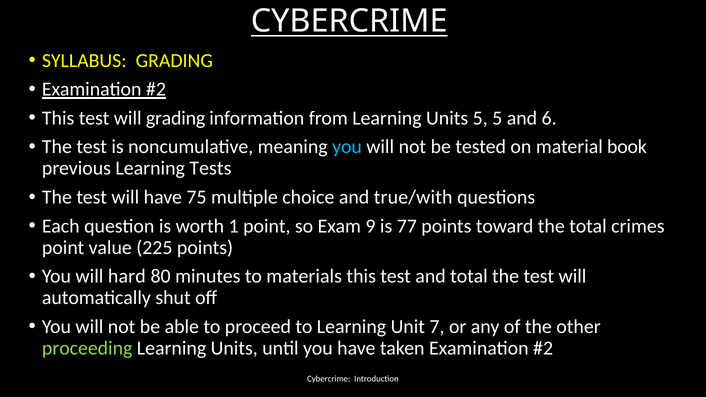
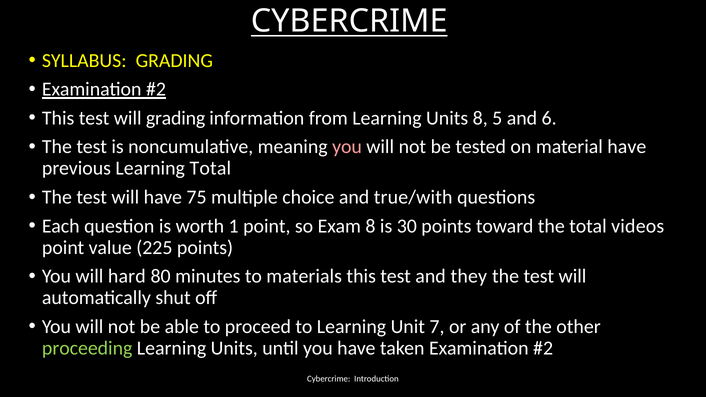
Units 5: 5 -> 8 (480, 118)
you colour: light blue -> pink (347, 147)
material book: book -> have (627, 147)
Learning Tests: Tests -> Total (210, 168)
Exam 9: 9 -> 8 (370, 226)
77: 77 -> 30 (407, 226)
crimes: crimes -> videos (638, 226)
and total: total -> they (469, 276)
